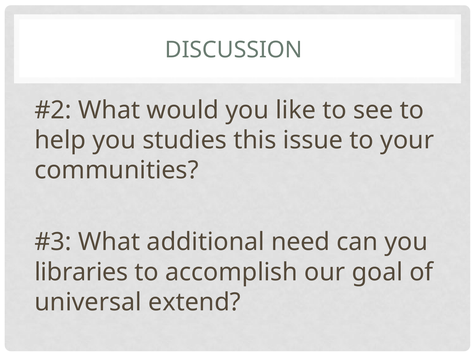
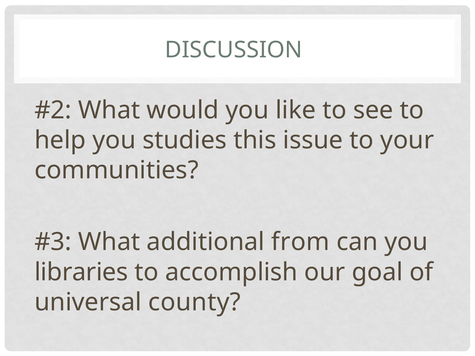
need: need -> from (300, 242)
extend: extend -> county (194, 302)
